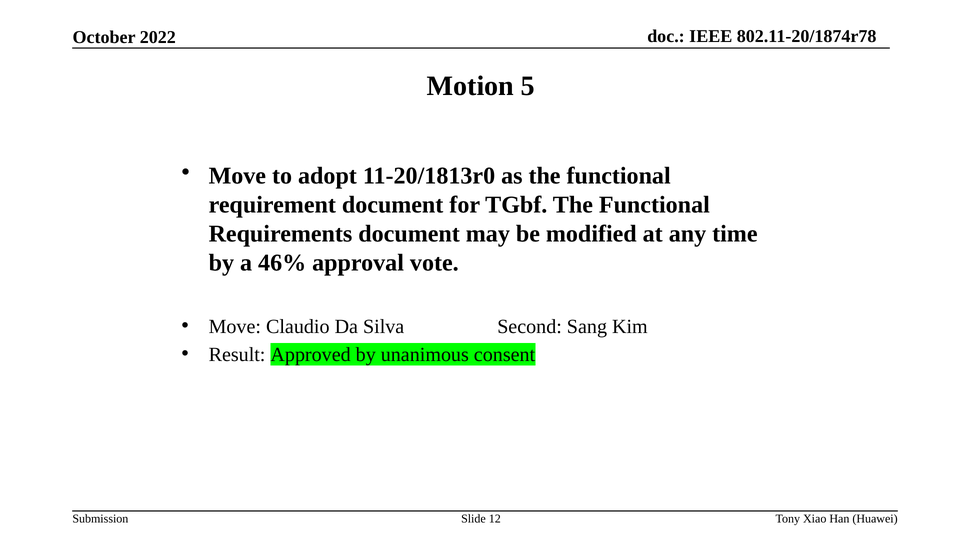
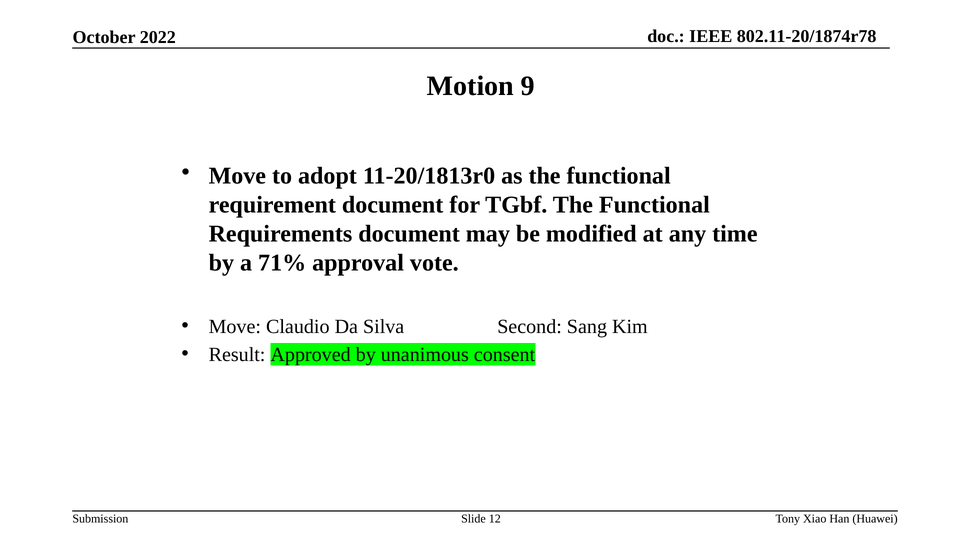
5: 5 -> 9 (528, 86)
46%: 46% -> 71% (282, 263)
